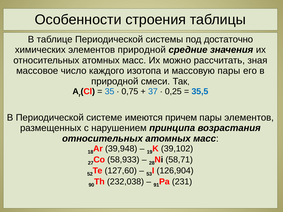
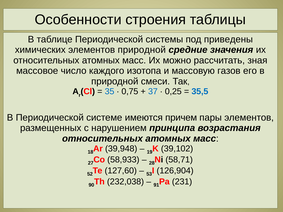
достаточно: достаточно -> приведены (228, 39)
массовую пары: пары -> газов (229, 71)
